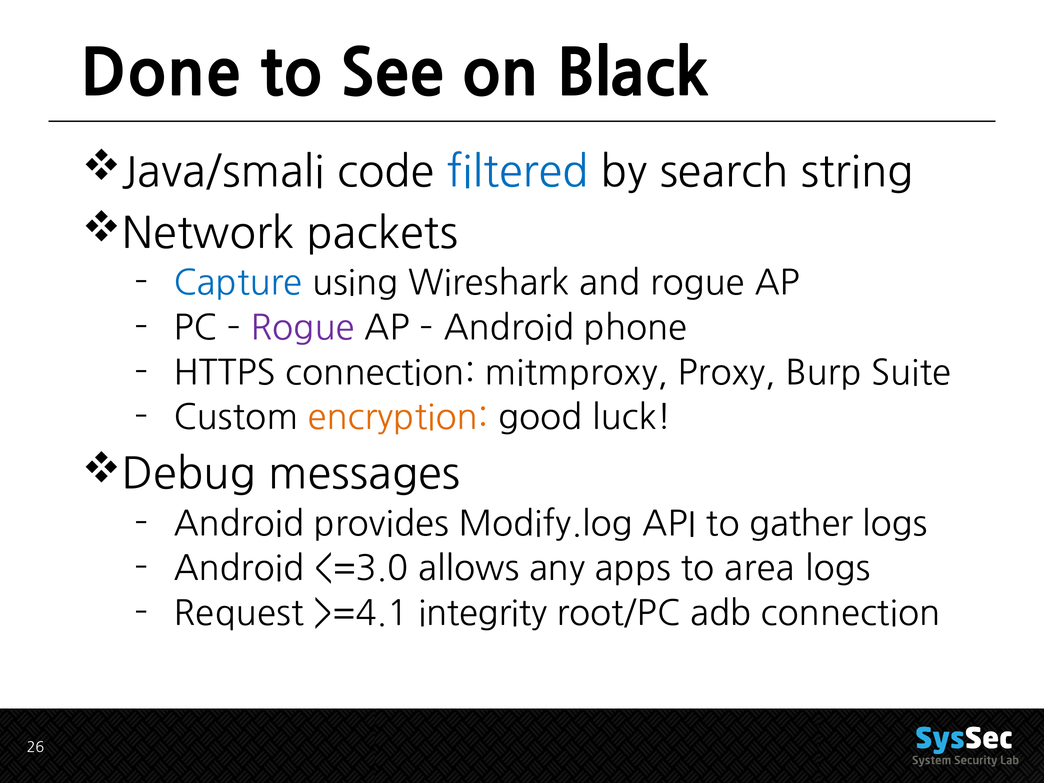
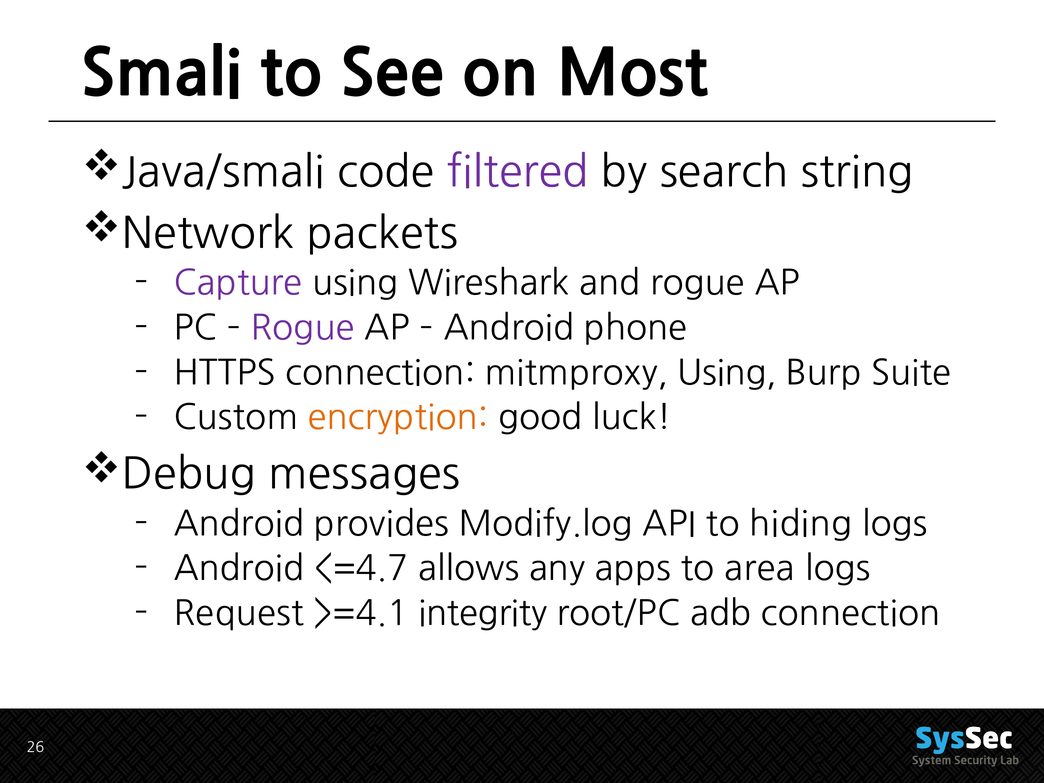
Done: Done -> Smali (161, 75)
Black: Black -> Most (633, 75)
filtered colour: blue -> purple (518, 172)
Capture colour: blue -> purple (238, 283)
mitmproxy Proxy: Proxy -> Using (727, 373)
gather: gather -> hiding (801, 524)
<=3.0: <=3.0 -> <=4.7 (361, 569)
